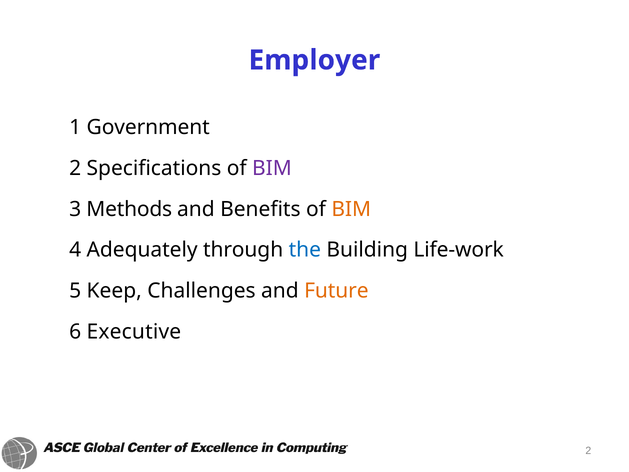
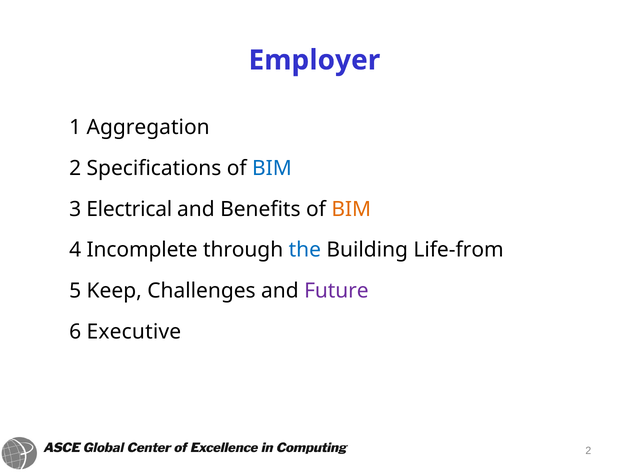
Government: Government -> Aggregation (148, 127)
BIM colour: purple -> blue (272, 168)
Methods: Methods -> Electrical (129, 209)
Adequately: Adequately -> Incomplete (142, 250)
Life-work: Life-work -> Life-from (459, 250)
Future colour: orange -> purple (336, 291)
